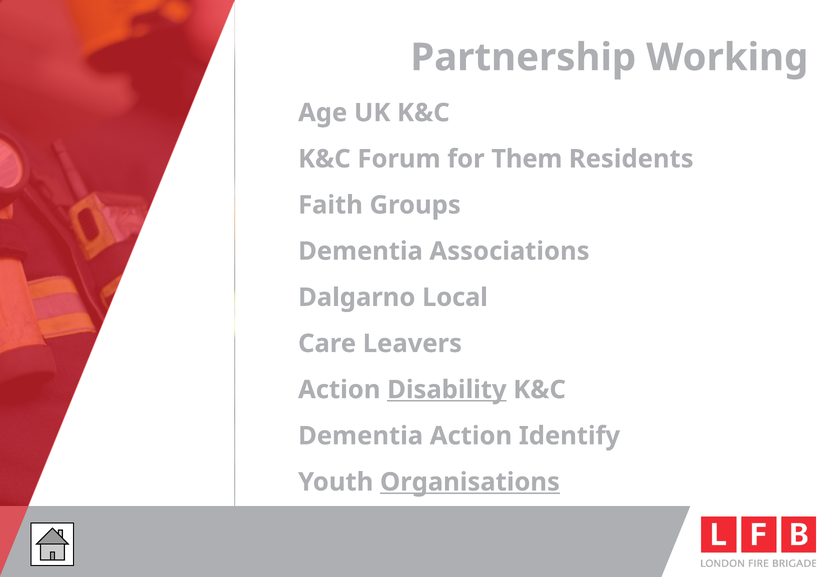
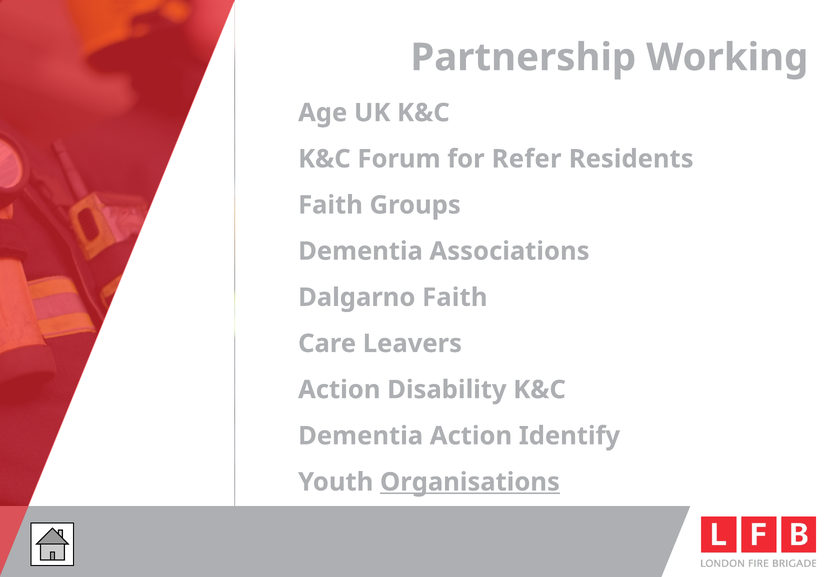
Them: Them -> Refer (527, 159)
Dalgarno Local: Local -> Faith (455, 297)
Disability underline: present -> none (447, 390)
